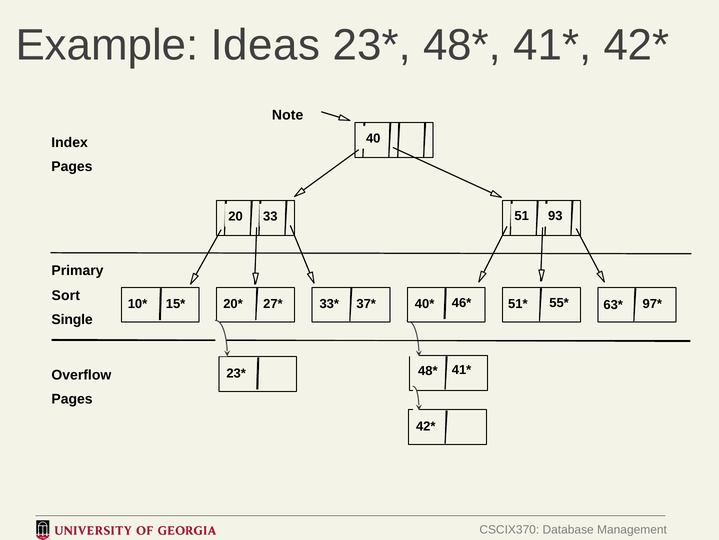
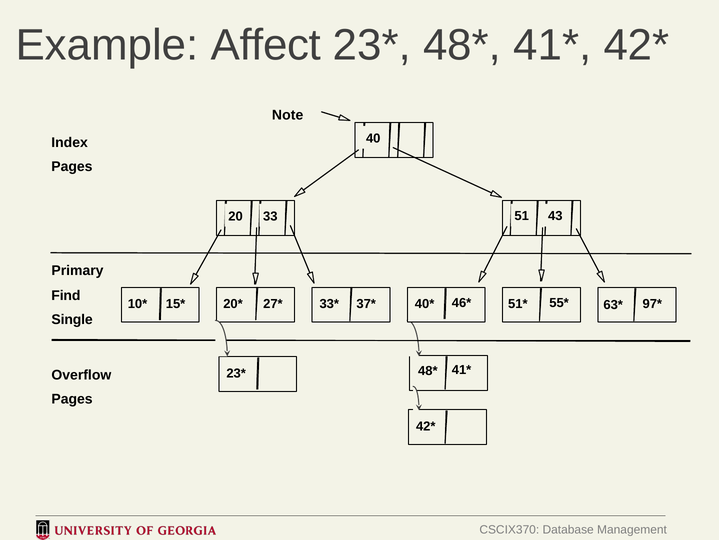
Ideas: Ideas -> Affect (266, 45)
93: 93 -> 43 (555, 216)
Sort: Sort -> Find (66, 295)
